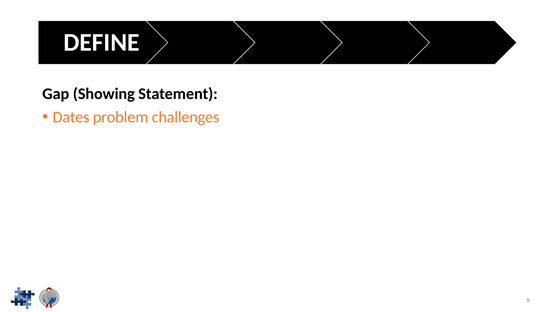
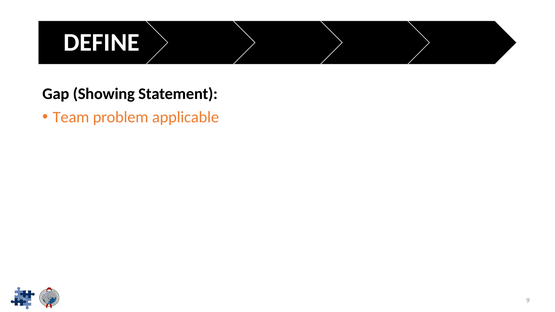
Dates: Dates -> Team (71, 117)
challenges: challenges -> applicable (186, 117)
